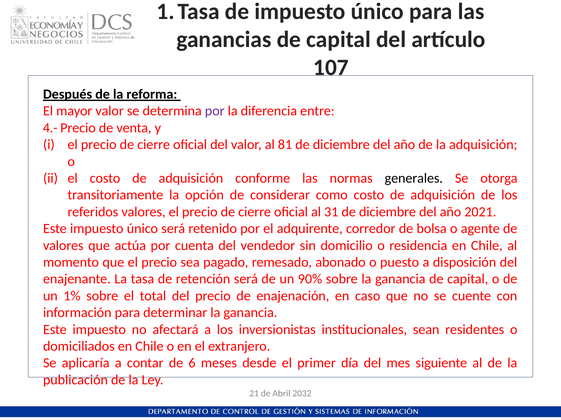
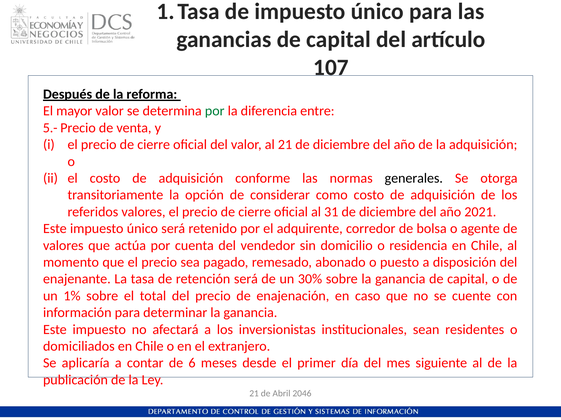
por colour: purple -> green (215, 111)
4.-: 4.- -> 5.- (50, 128)
al 81: 81 -> 21 (285, 145)
90%: 90% -> 30% (310, 280)
2032: 2032 -> 2046 (302, 394)
